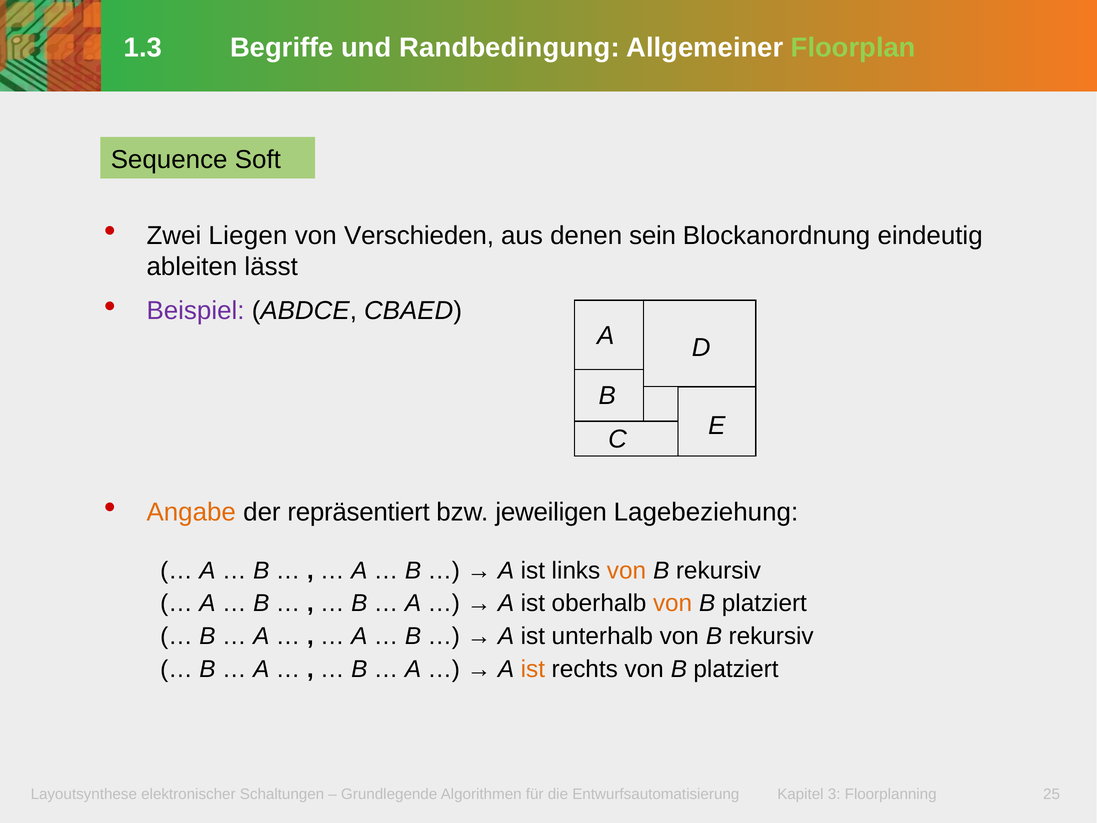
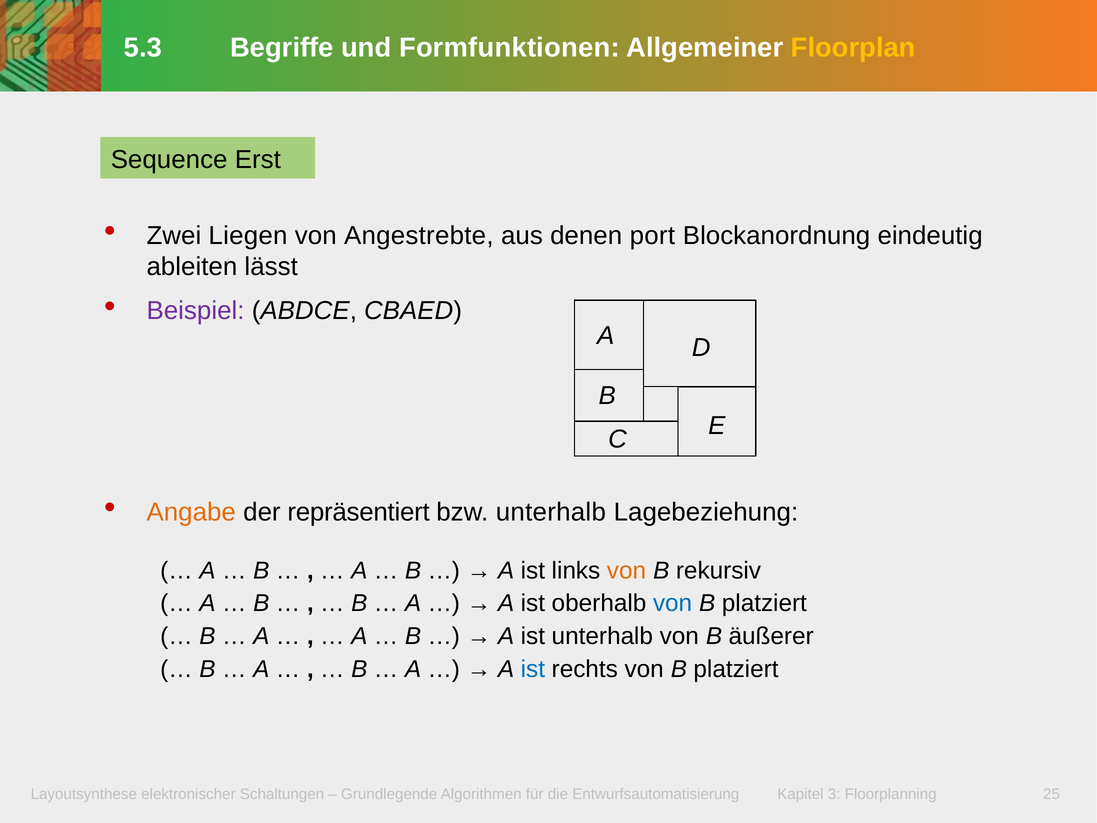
1.3: 1.3 -> 5.3 (143, 48)
Randbedingung: Randbedingung -> Formfunktionen (509, 48)
Floorplan colour: light green -> yellow (853, 48)
Soft: Soft -> Erst (258, 159)
Verschieden: Verschieden -> Angestrebte (419, 236)
sein: sein -> port (652, 236)
bzw jeweiligen: jeweiligen -> unterhalb (551, 512)
von colour: orange -> blue (673, 603)
unterhalb von B rekursiv: rekursiv -> äußerer (771, 636)
ist colour: orange -> blue (533, 669)
